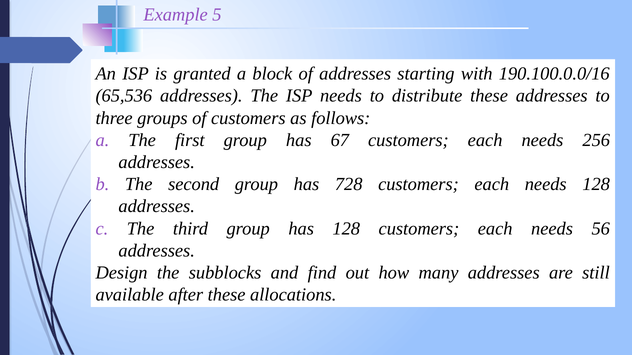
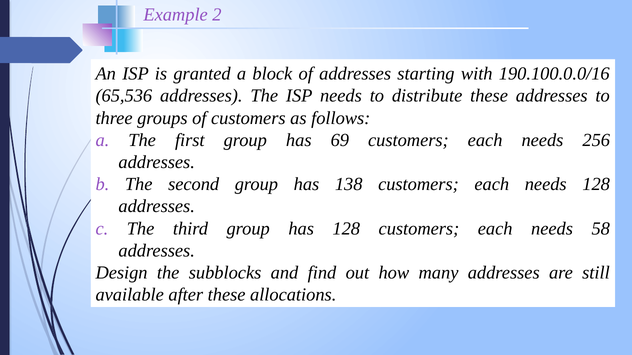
5: 5 -> 2 (217, 15)
67: 67 -> 69 (340, 140)
728: 728 -> 138 (349, 185)
56: 56 -> 58 (601, 229)
